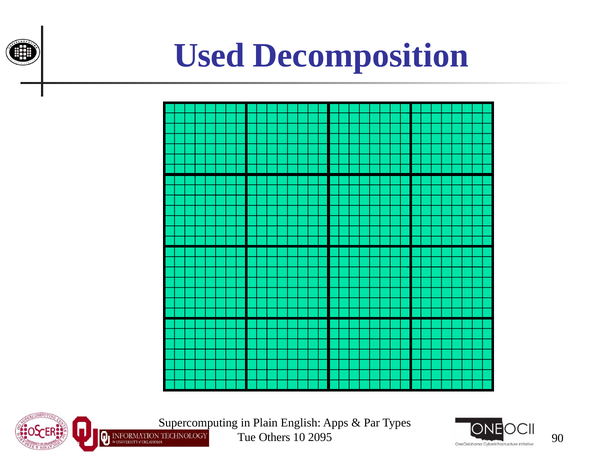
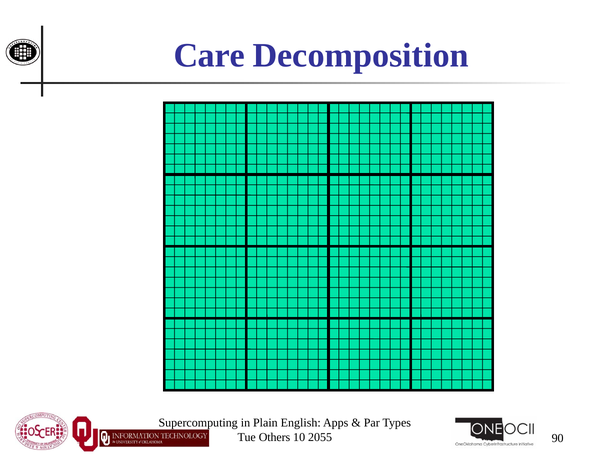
Used: Used -> Care (209, 55)
2095: 2095 -> 2055 (320, 437)
